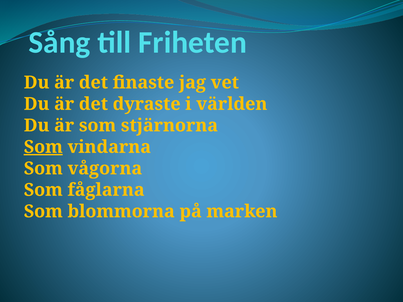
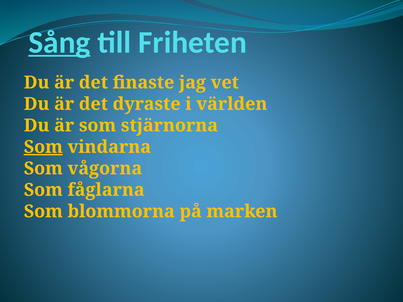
Sång underline: none -> present (59, 42)
